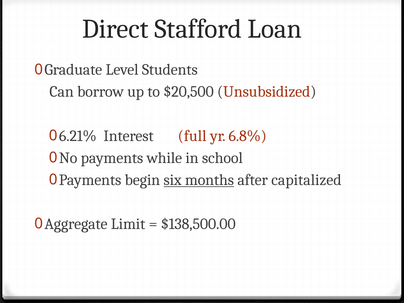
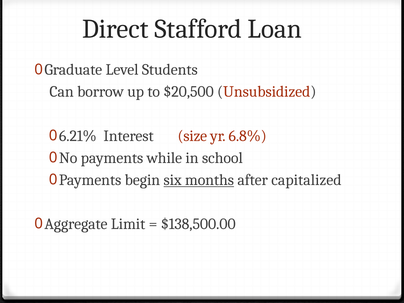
full: full -> size (192, 136)
